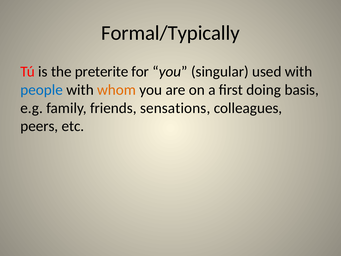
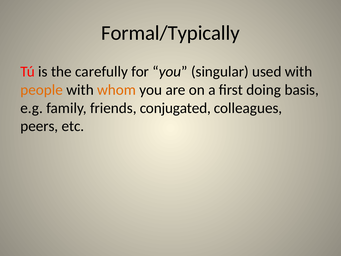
preterite: preterite -> carefully (102, 72)
people colour: blue -> orange (42, 90)
sensations: sensations -> conjugated (175, 108)
